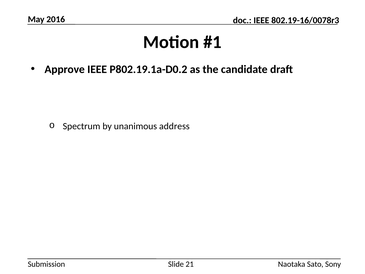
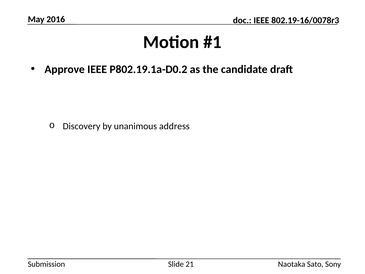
Spectrum: Spectrum -> Discovery (82, 126)
